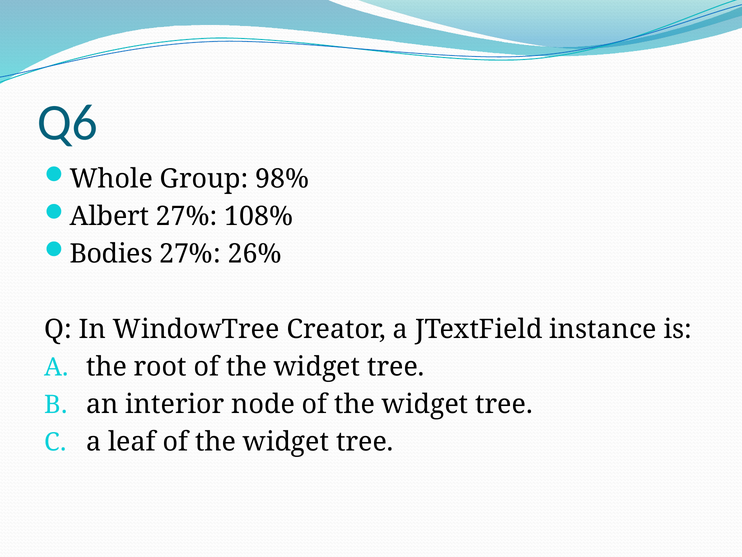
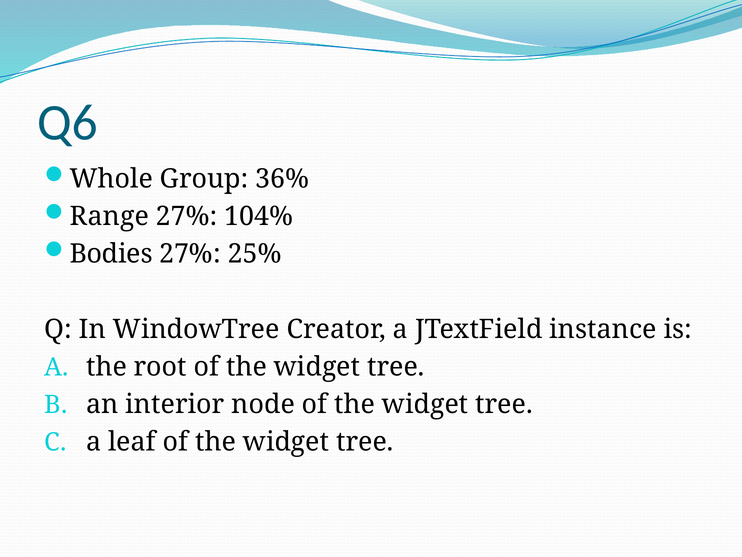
98%: 98% -> 36% (282, 179)
Albert: Albert -> Range (109, 216)
108%: 108% -> 104% (259, 216)
26%: 26% -> 25% (255, 254)
